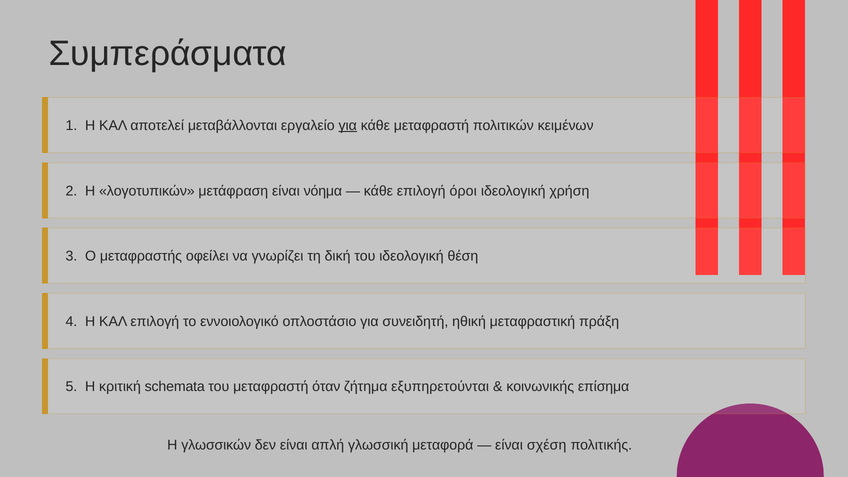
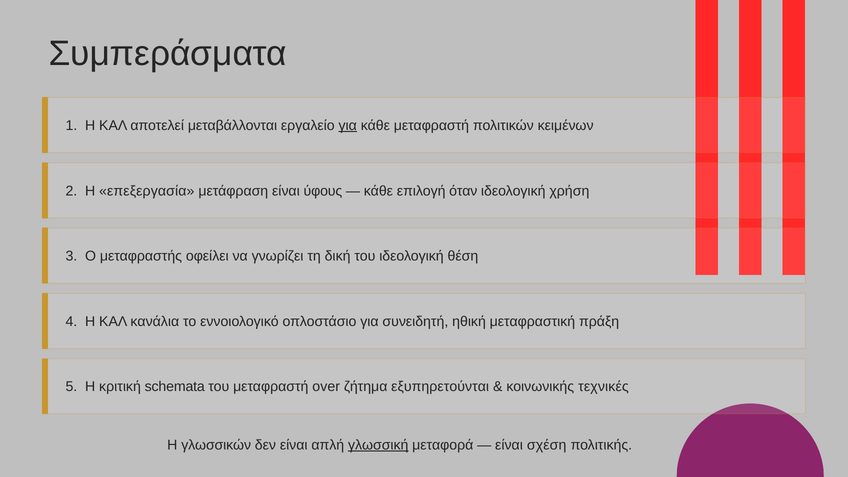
λογοτυπικών: λογοτυπικών -> επεξεργασία (147, 191)
νόημα: νόημα -> ύφους (323, 191)
όροι: όροι -> όταν (463, 191)
ΚΑΛ επιλογή: επιλογή -> κανάλια (155, 321)
όταν: όταν -> over (326, 387)
επίσημα: επίσημα -> τεχνικές (603, 387)
γλωσσική underline: none -> present (378, 445)
